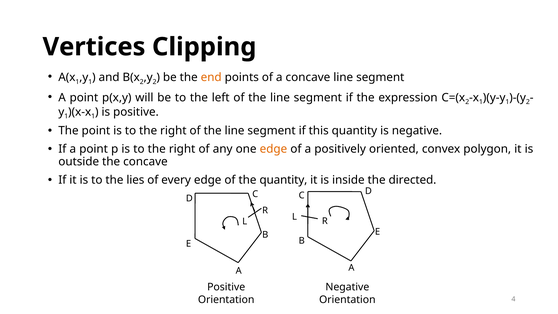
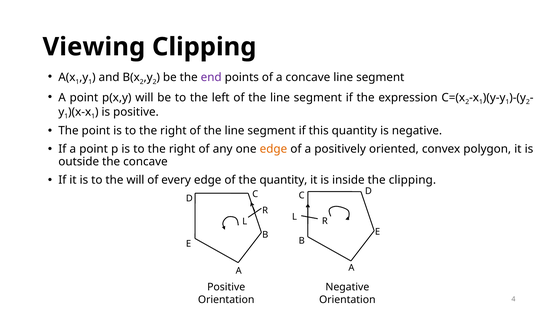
Vertices: Vertices -> Viewing (94, 47)
end colour: orange -> purple (211, 77)
the lies: lies -> will (135, 180)
the directed: directed -> clipping (412, 180)
